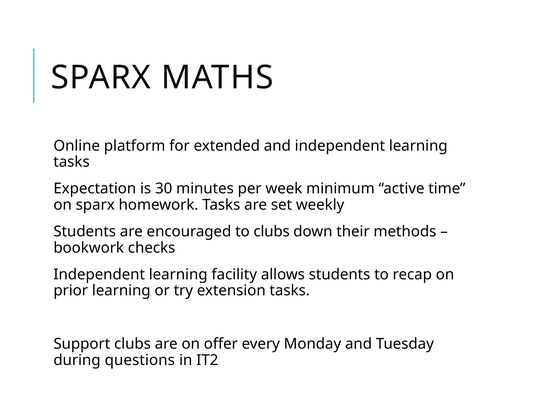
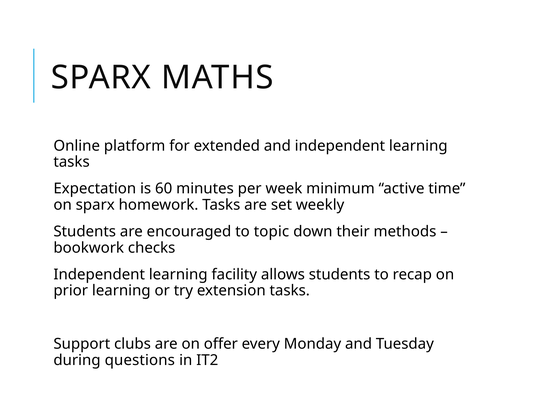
30: 30 -> 60 (164, 189)
to clubs: clubs -> topic (271, 232)
